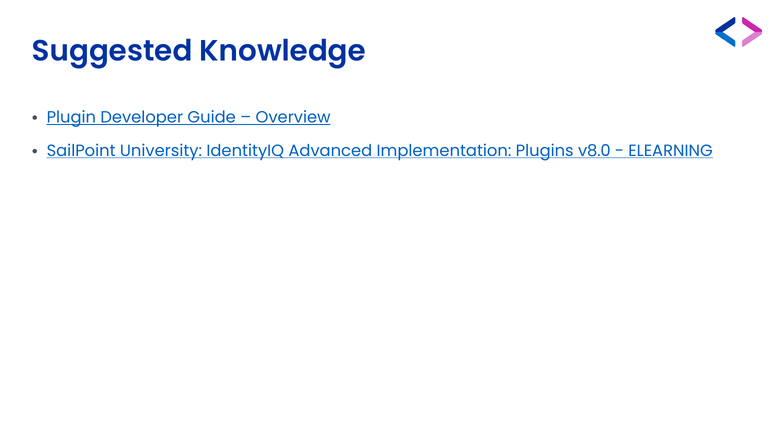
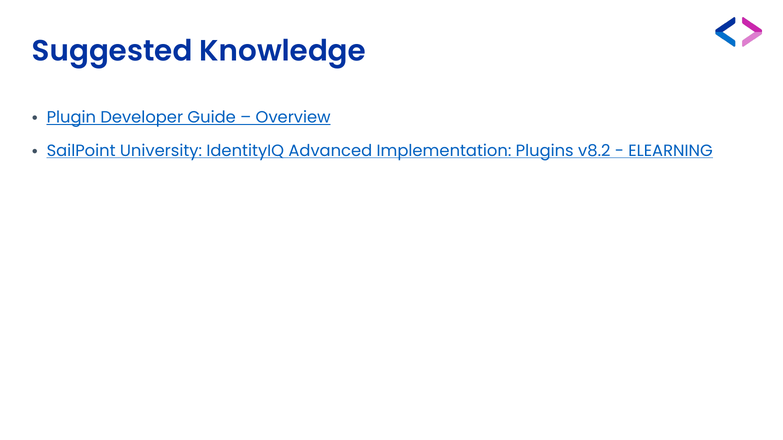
v8.0: v8.0 -> v8.2 (594, 151)
